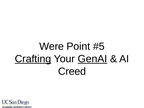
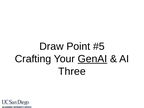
Were: Were -> Draw (51, 46)
Crafting underline: present -> none (33, 59)
Creed: Creed -> Three (72, 71)
